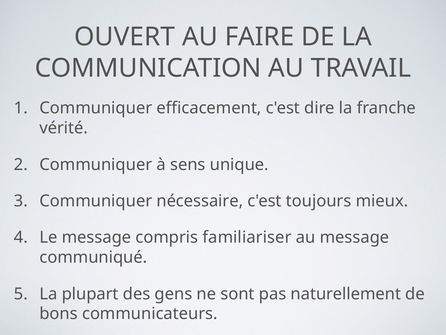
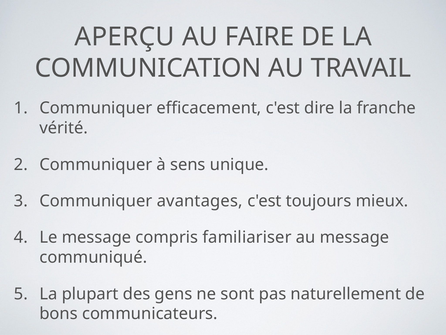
OUVERT: OUVERT -> APERÇU (125, 37)
nécessaire: nécessaire -> avantages (200, 201)
